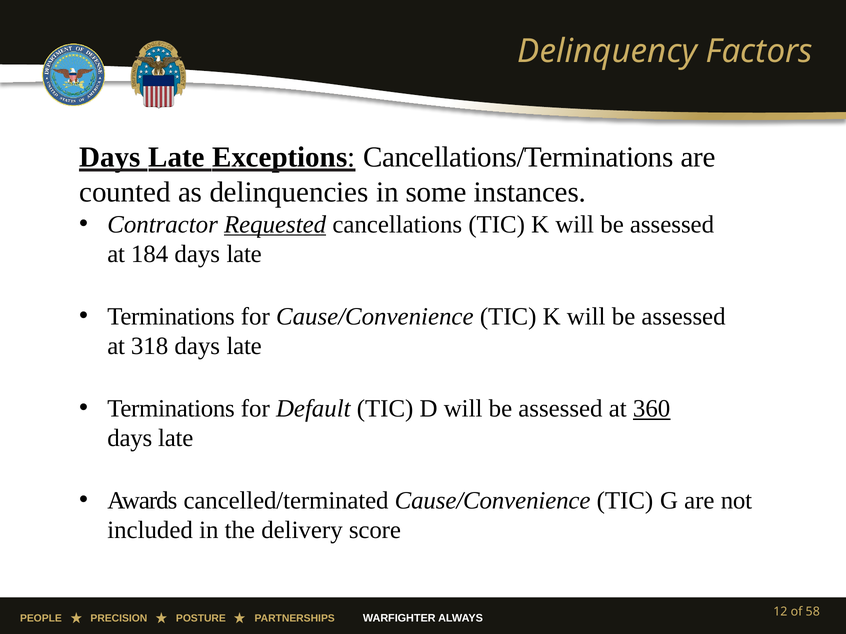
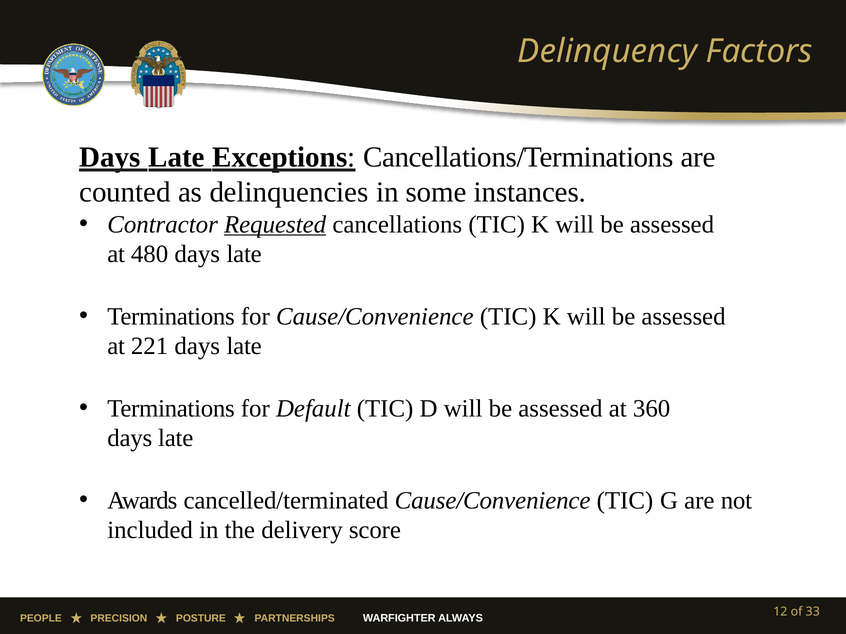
184: 184 -> 480 (150, 254)
318: 318 -> 221 (150, 346)
360 underline: present -> none (652, 409)
58: 58 -> 33 (813, 612)
